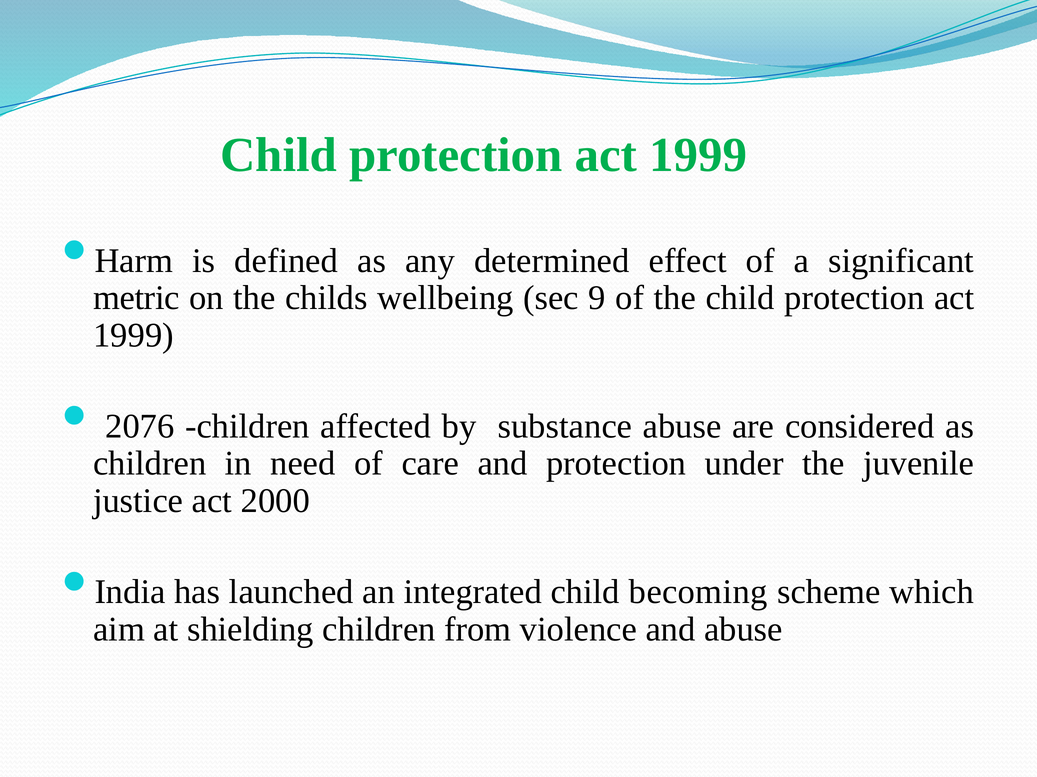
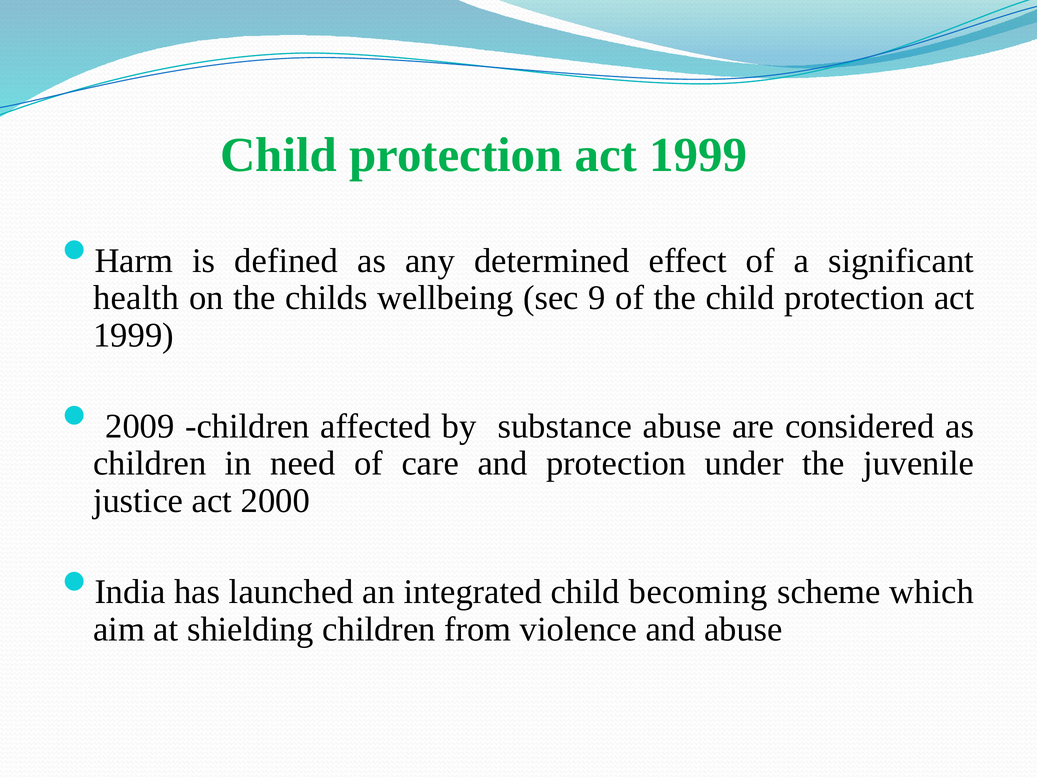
metric: metric -> health (136, 298)
2076: 2076 -> 2009 (140, 427)
